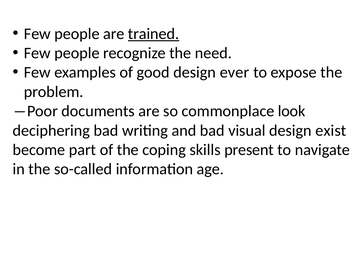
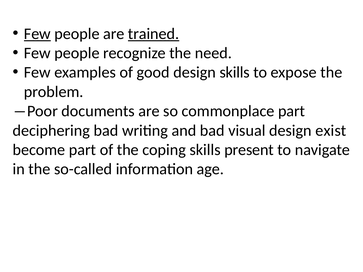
Few underline: none -> present (37, 34)
design ever: ever -> skills (235, 72)
commonplace look: look -> part (292, 111)
